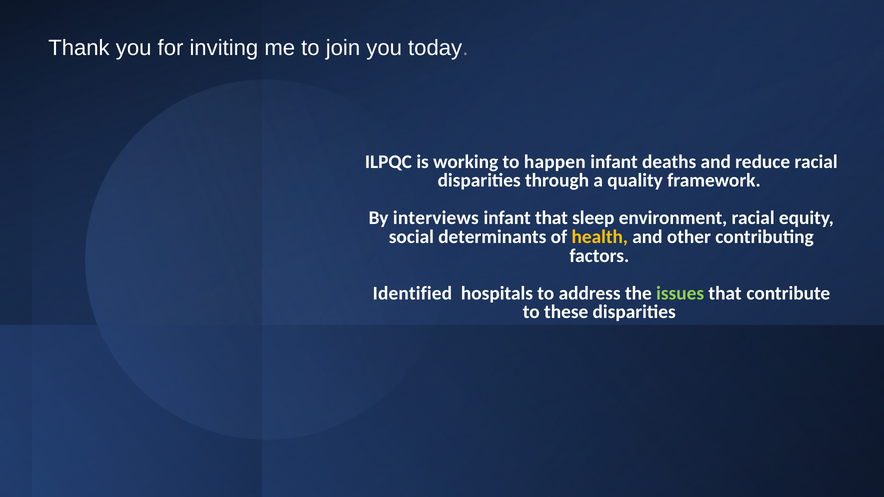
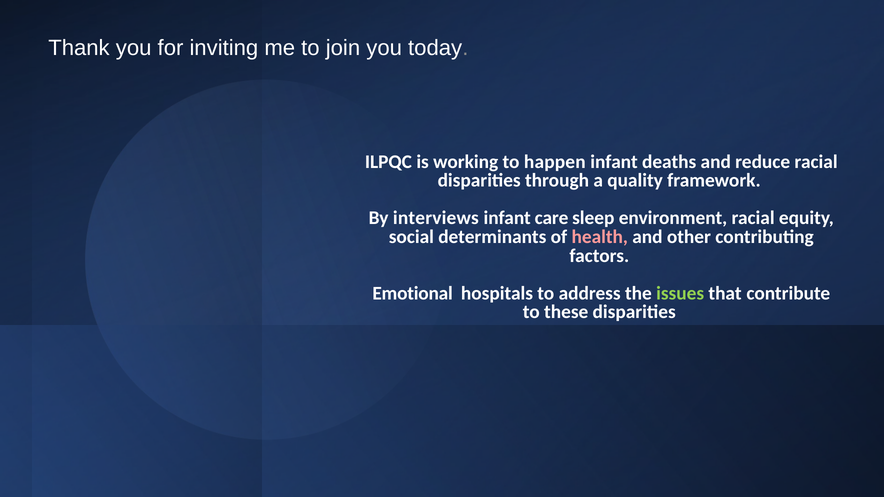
infant that: that -> care (552, 218)
health colour: yellow -> pink (600, 237)
Identified: Identified -> Emotional (413, 293)
